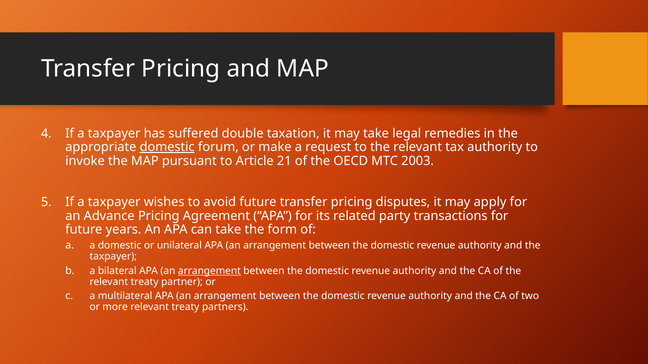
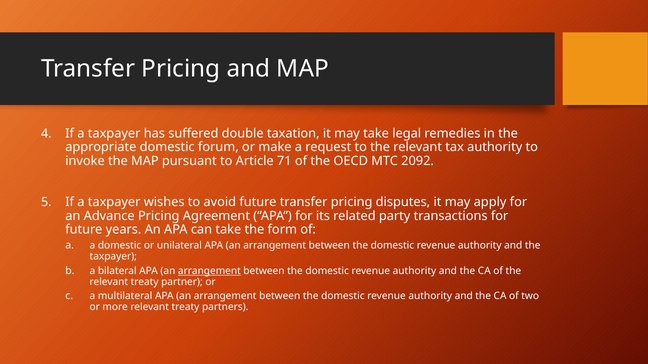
domestic underline: present -> none (167, 147)
21: 21 -> 71 (284, 161)
2003: 2003 -> 2092 (418, 161)
